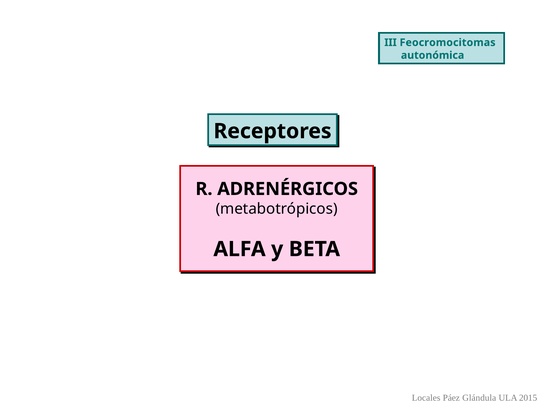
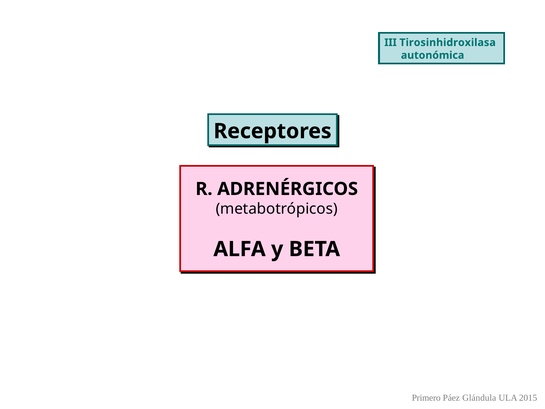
Feocromocitomas: Feocromocitomas -> Tirosinhidroxilasa (448, 43)
Locales: Locales -> Primero (426, 398)
